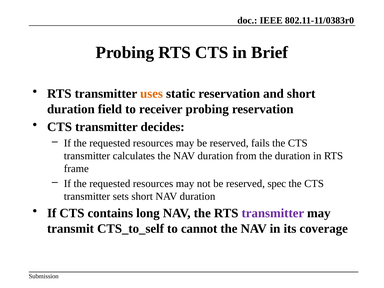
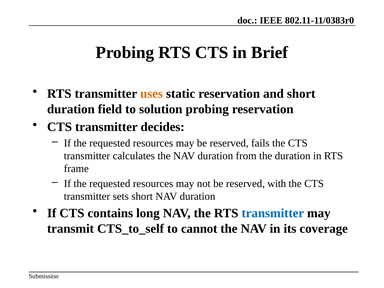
receiver: receiver -> solution (161, 109)
spec: spec -> with (277, 184)
transmitter colour: purple -> blue (273, 213)
